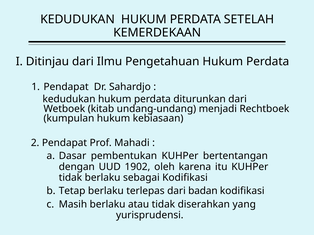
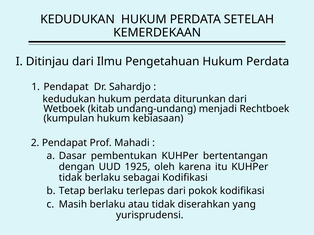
1902: 1902 -> 1925 (137, 167)
badan: badan -> pokok (203, 191)
